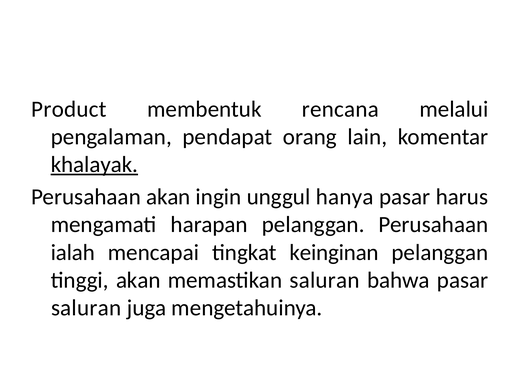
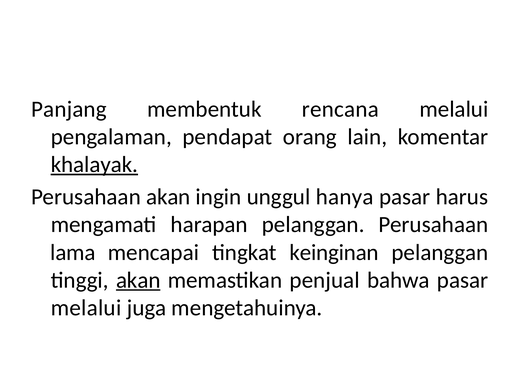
Product: Product -> Panjang (69, 109)
ialah: ialah -> lama (73, 252)
akan underline: none -> present (138, 280)
memastikan saluran: saluran -> penjual (325, 280)
saluran: saluran -> melalui (86, 308)
